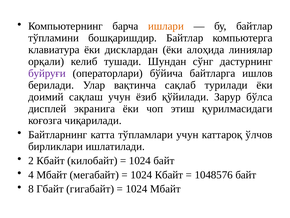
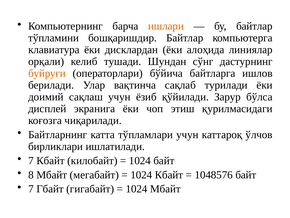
буйруғи colour: purple -> orange (47, 73)
2: 2 -> 7 (31, 160)
4: 4 -> 8 (31, 174)
8: 8 -> 7 (31, 189)
